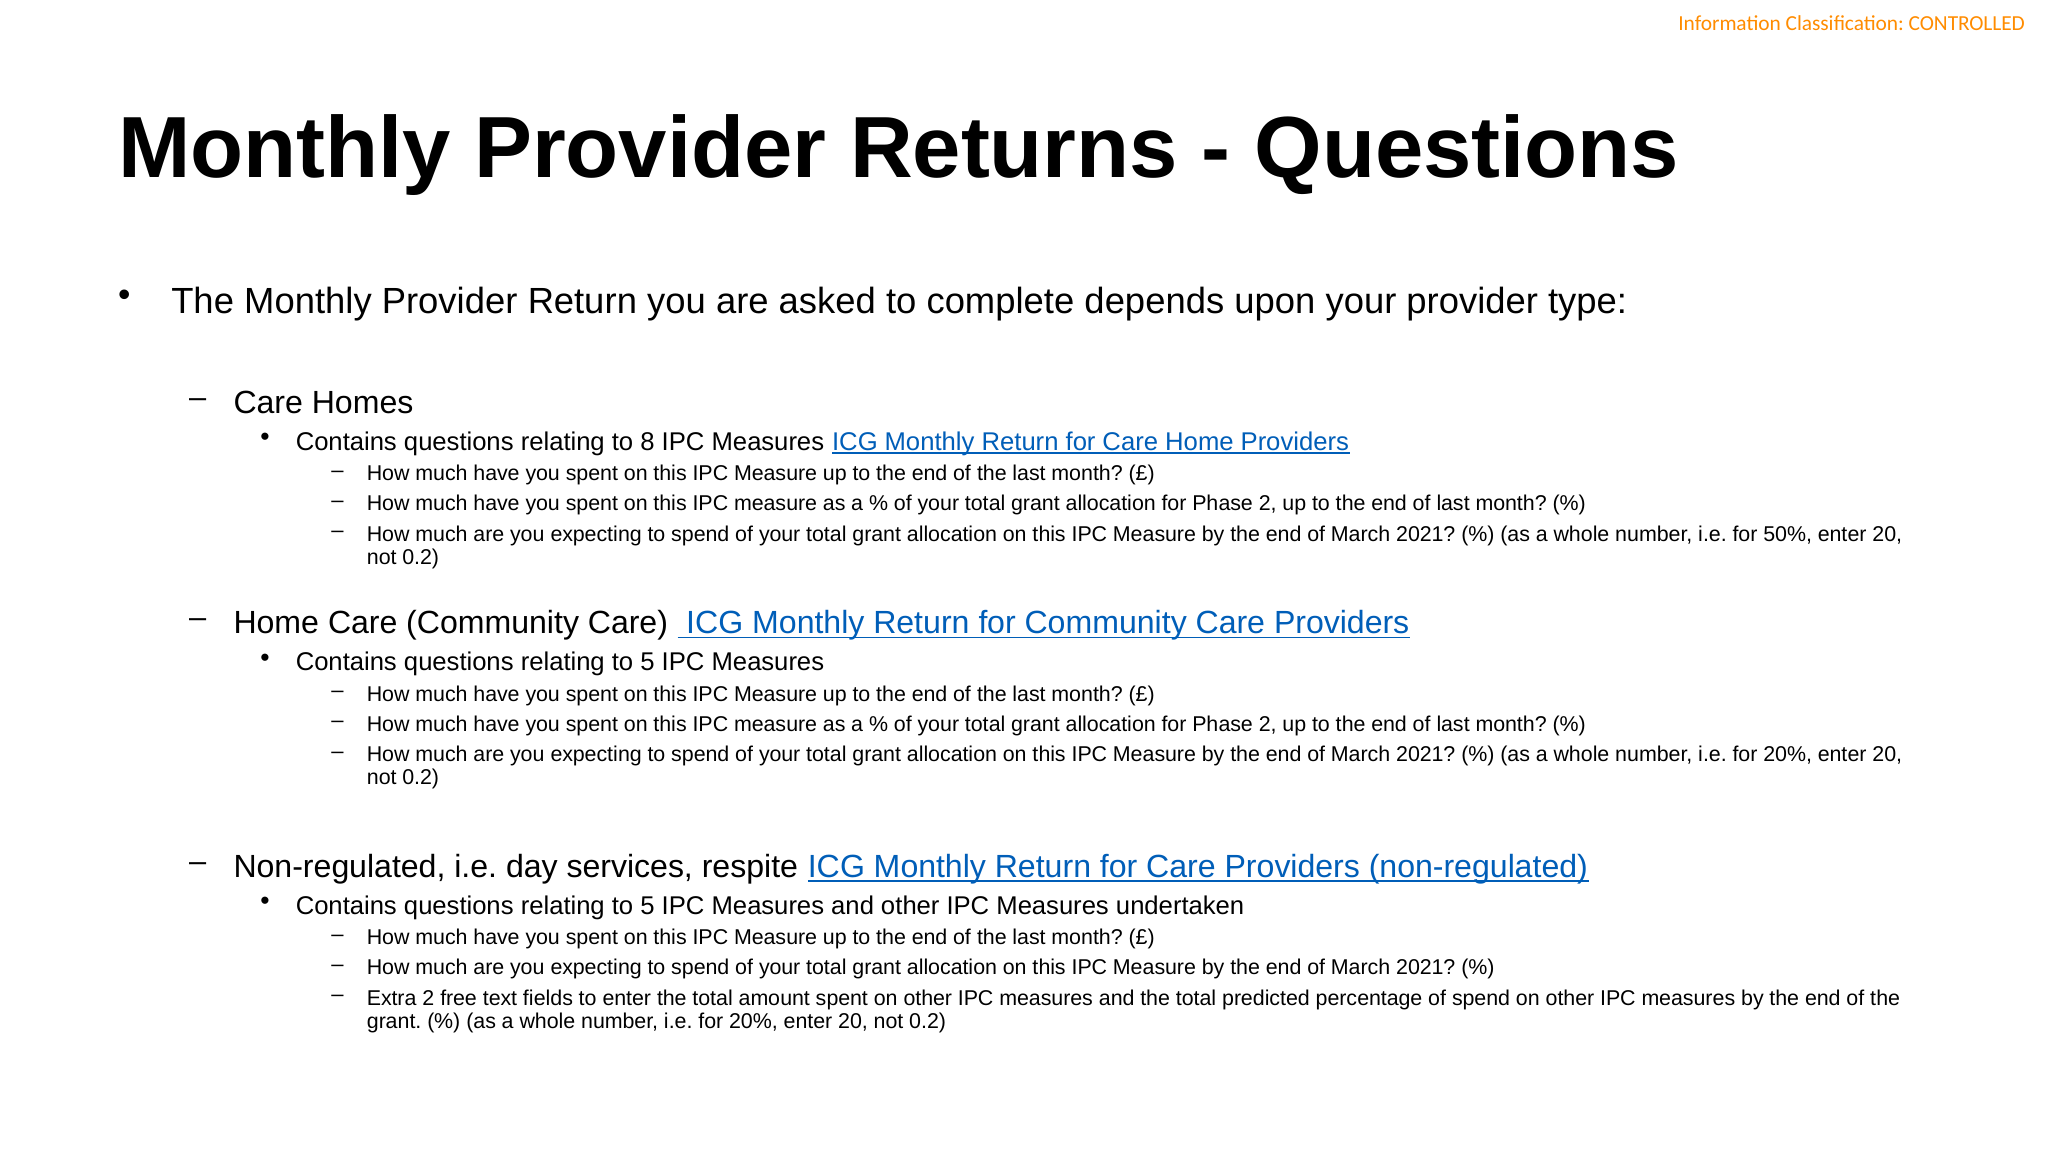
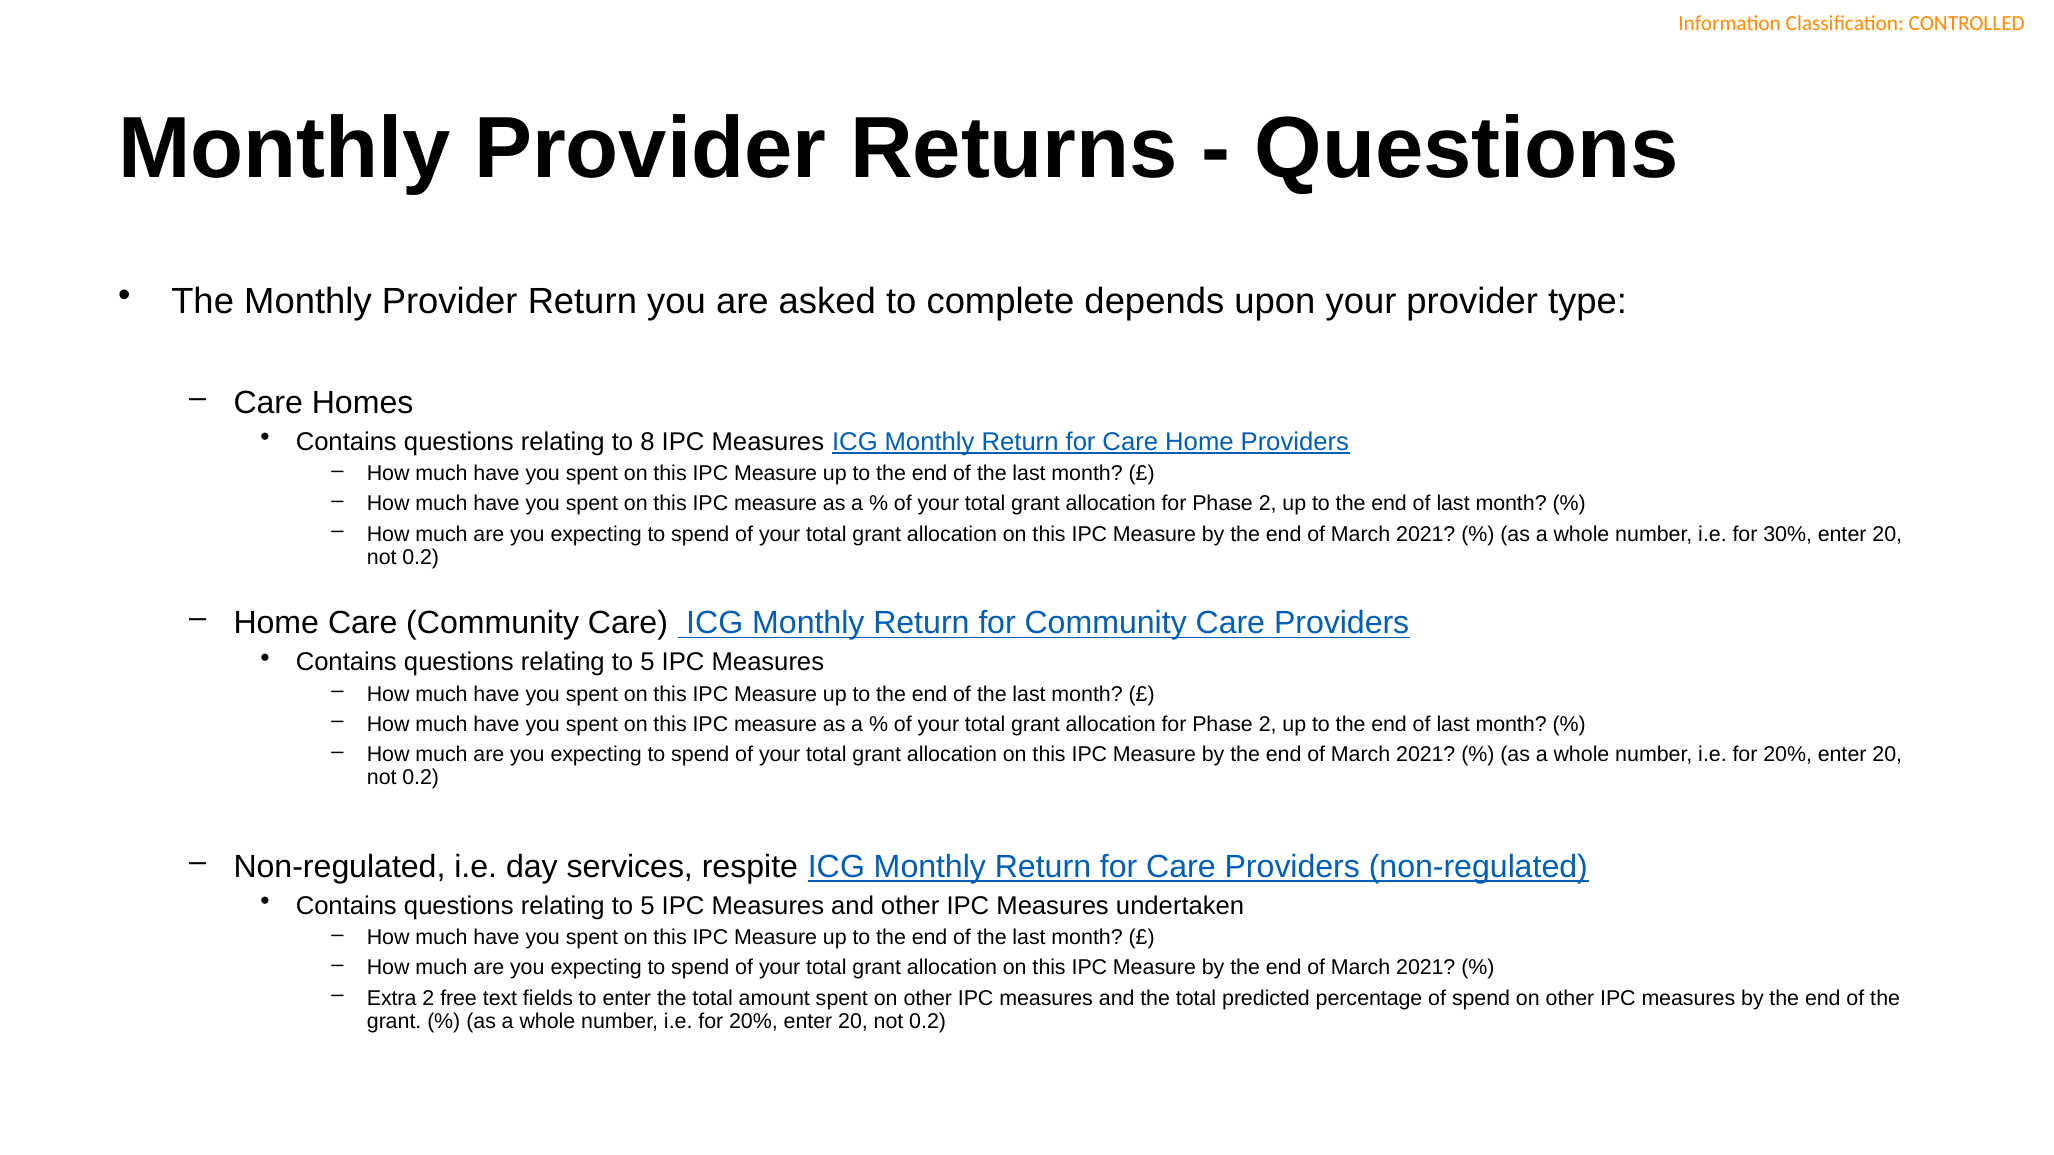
50%: 50% -> 30% (1788, 534)
